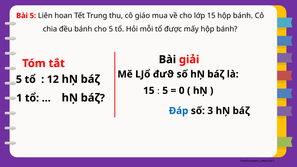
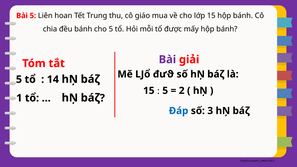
Bài colour: black -> purple (167, 60)
12: 12 -> 14 (53, 79)
0: 0 -> 2 (182, 91)
